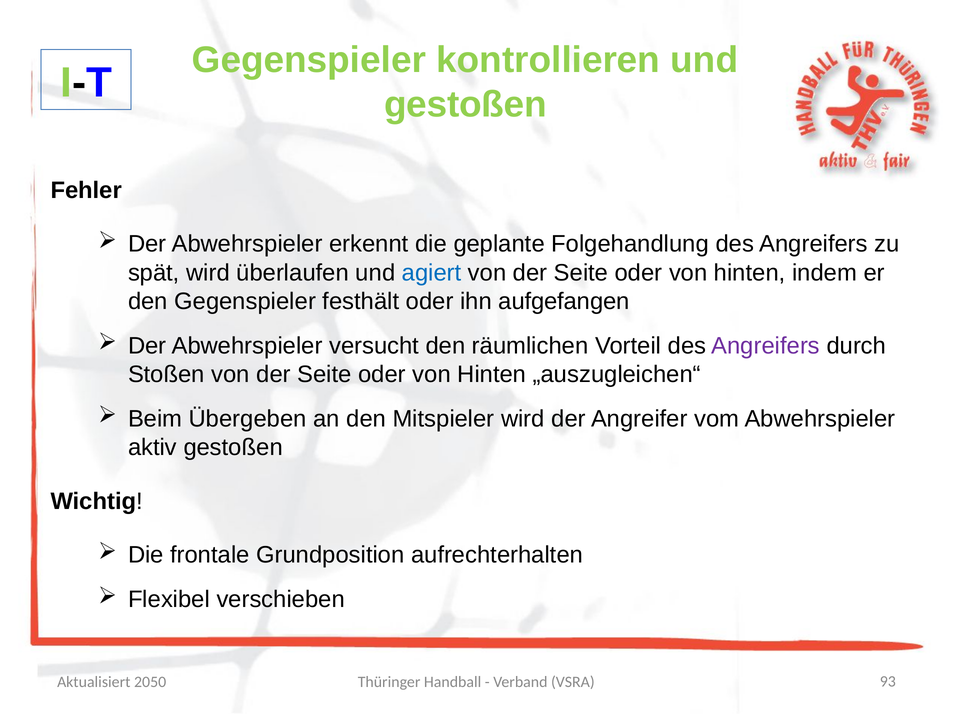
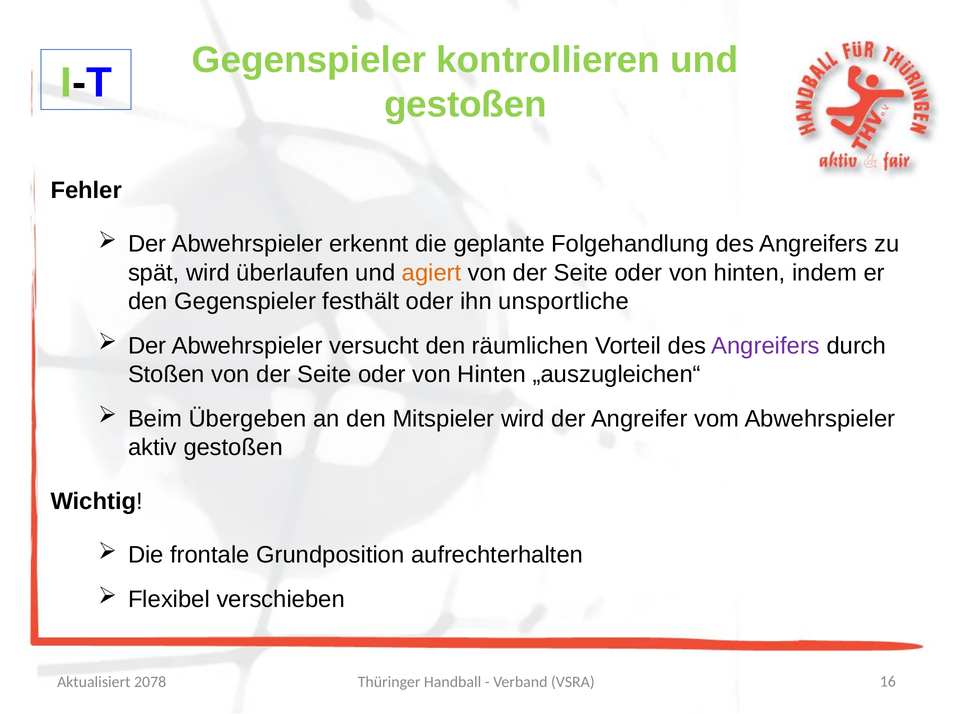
agiert colour: blue -> orange (432, 273)
aufgefangen: aufgefangen -> unsportliche (564, 302)
2050: 2050 -> 2078 (150, 683)
93: 93 -> 16 (888, 682)
